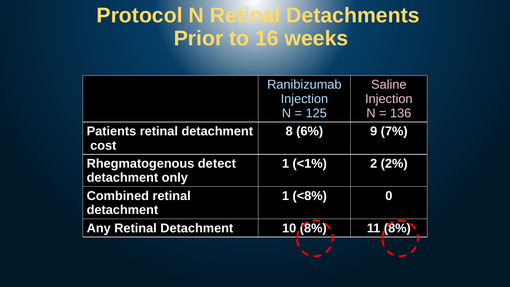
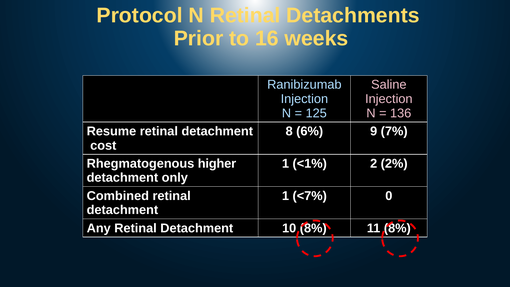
Patients: Patients -> Resume (111, 131)
detect: detect -> higher (217, 163)
<8%: <8% -> <7% (310, 196)
